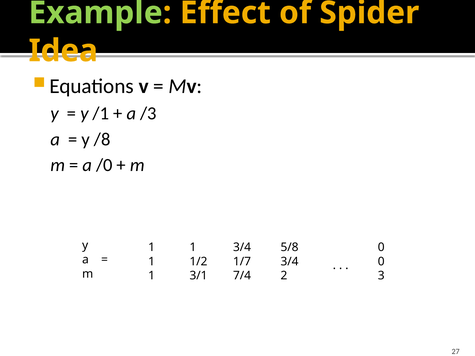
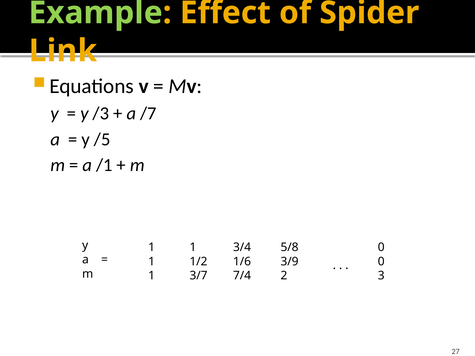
Idea: Idea -> Link (63, 51)
/1: /1 -> /3 (101, 113)
/3: /3 -> /7 (148, 113)
/8: /8 -> /5 (102, 139)
/0: /0 -> /1 (104, 165)
1/7: 1/7 -> 1/6 (242, 262)
3/4: 3/4 -> 3/9 (290, 262)
3/1: 3/1 -> 3/7 (198, 276)
